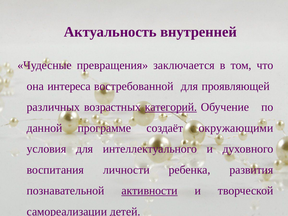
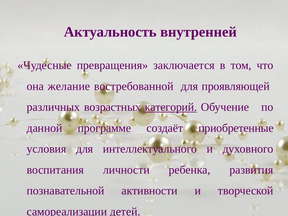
интереса: интереса -> желание (69, 86)
окружающими: окружающими -> приобретенные (236, 128)
активности underline: present -> none (150, 191)
